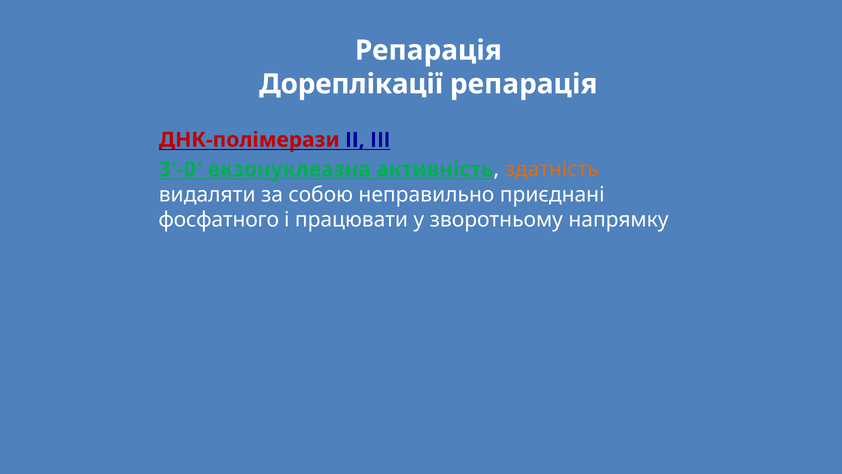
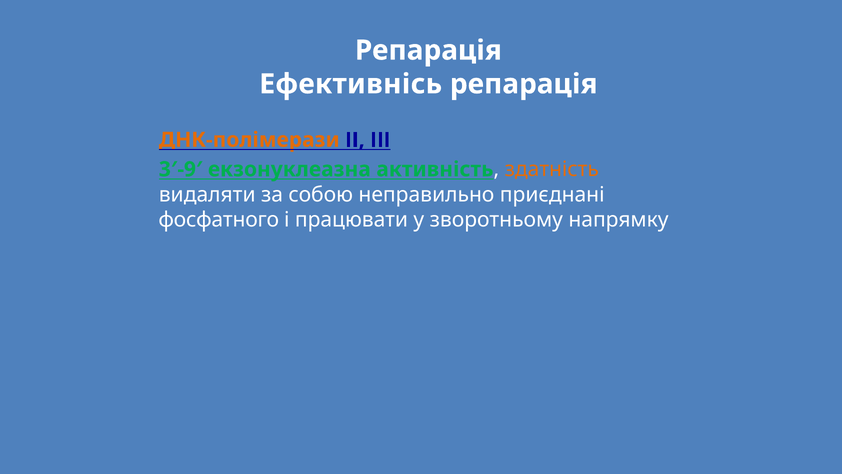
Дореплікації: Дореплікації -> Ефективнісь (351, 84)
ДНК-полімерази colour: red -> orange (249, 140)
3′-0′: 3′-0′ -> 3′-9′ (181, 169)
